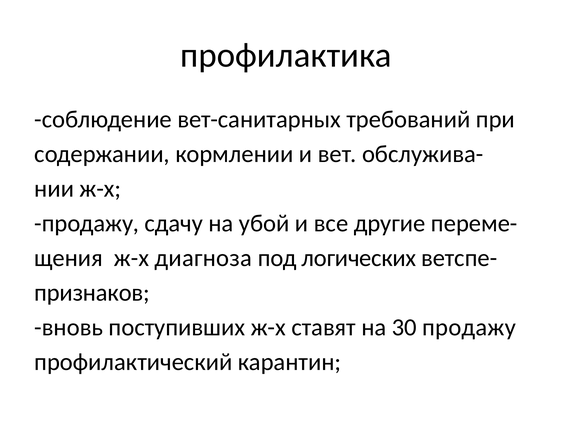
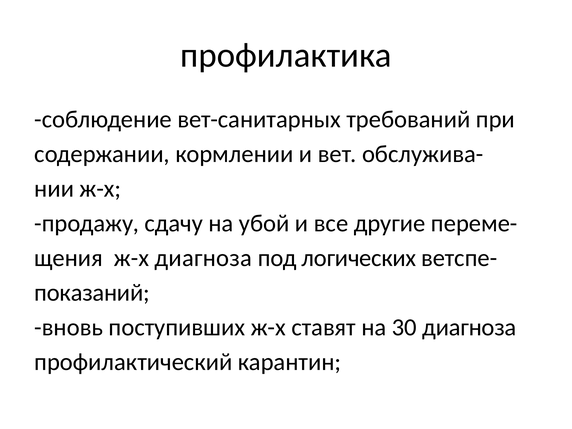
признаков: признаков -> показаний (92, 293)
30 продажу: продажу -> диагноза (469, 327)
